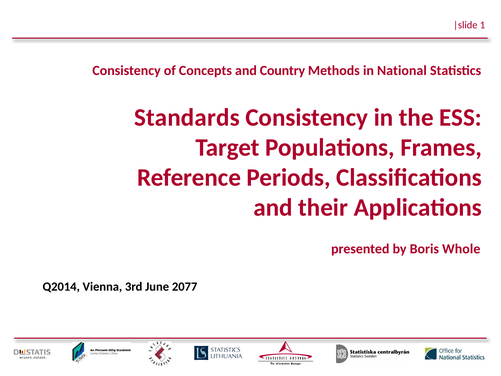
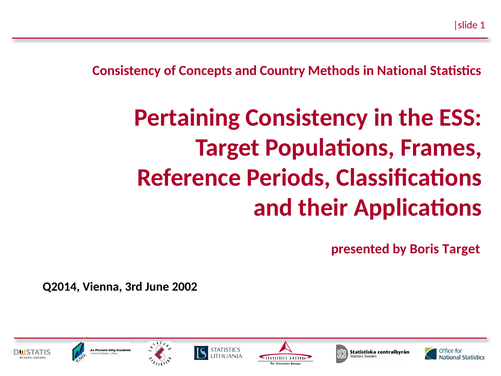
Standards: Standards -> Pertaining (187, 117)
Boris Whole: Whole -> Target (461, 249)
2077: 2077 -> 2002 (185, 287)
